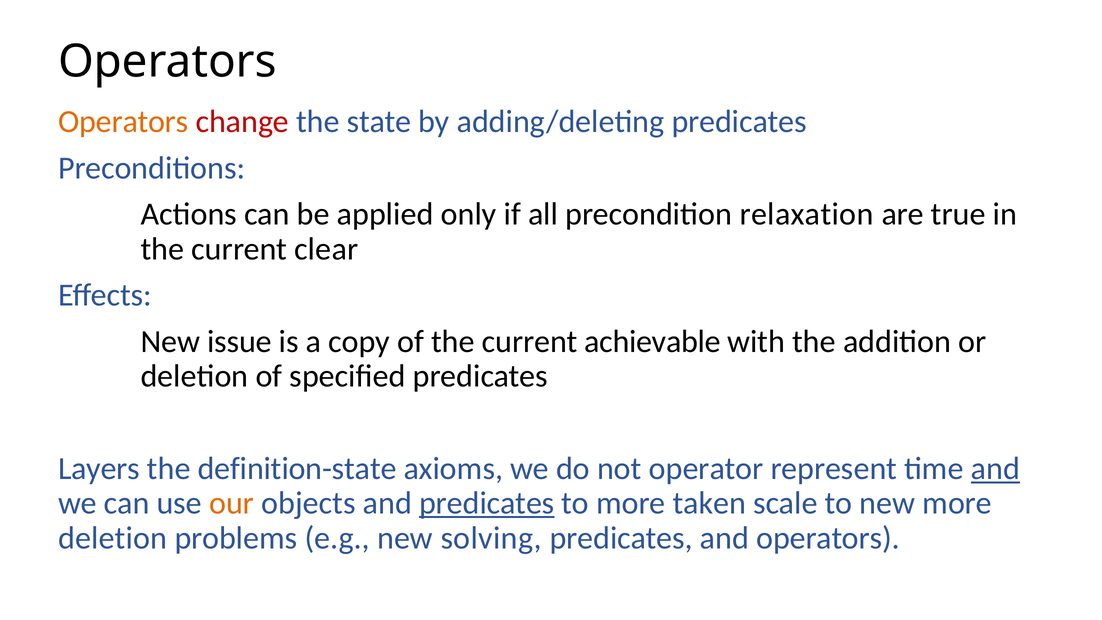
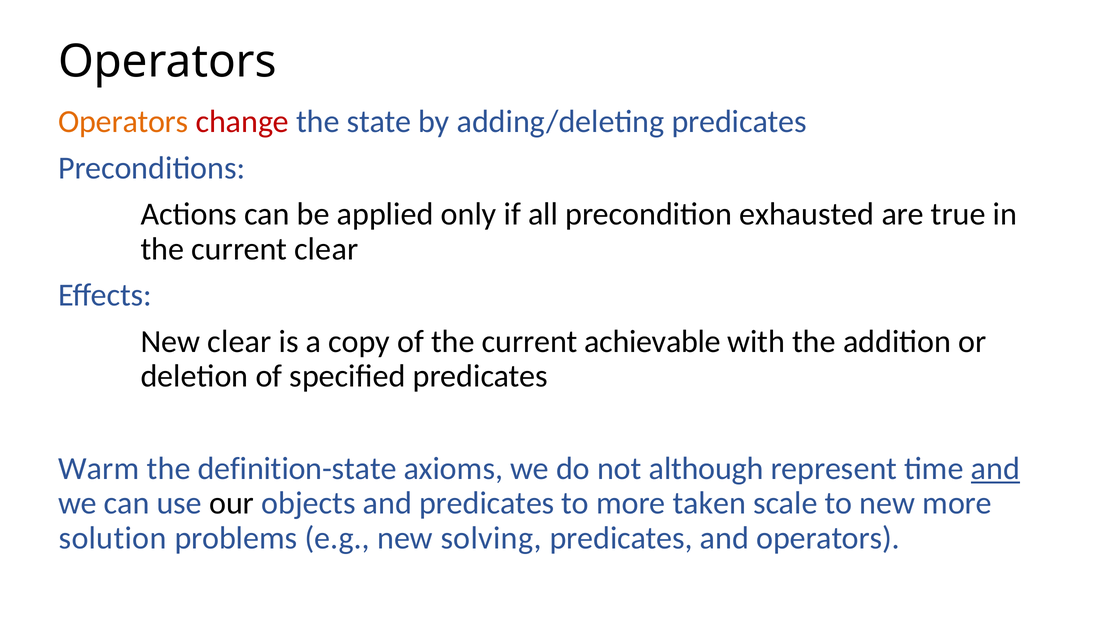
relaxation: relaxation -> exhausted (807, 214)
New issue: issue -> clear (239, 341)
Layers: Layers -> Warm (99, 469)
operator: operator -> although (706, 469)
our colour: orange -> black (232, 503)
predicates underline: present -> none (487, 503)
deletion: deletion -> solution (113, 538)
